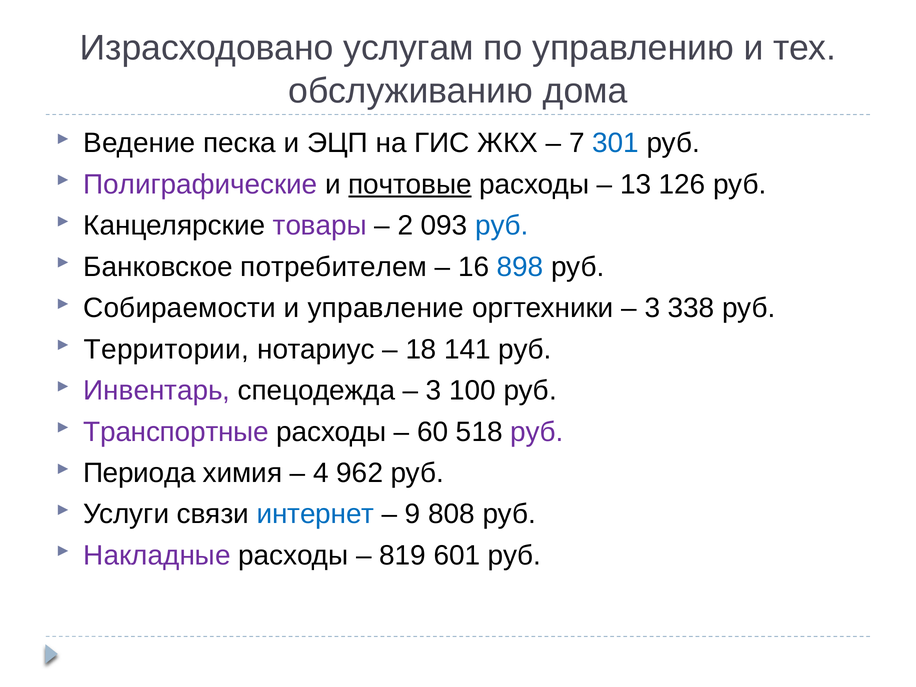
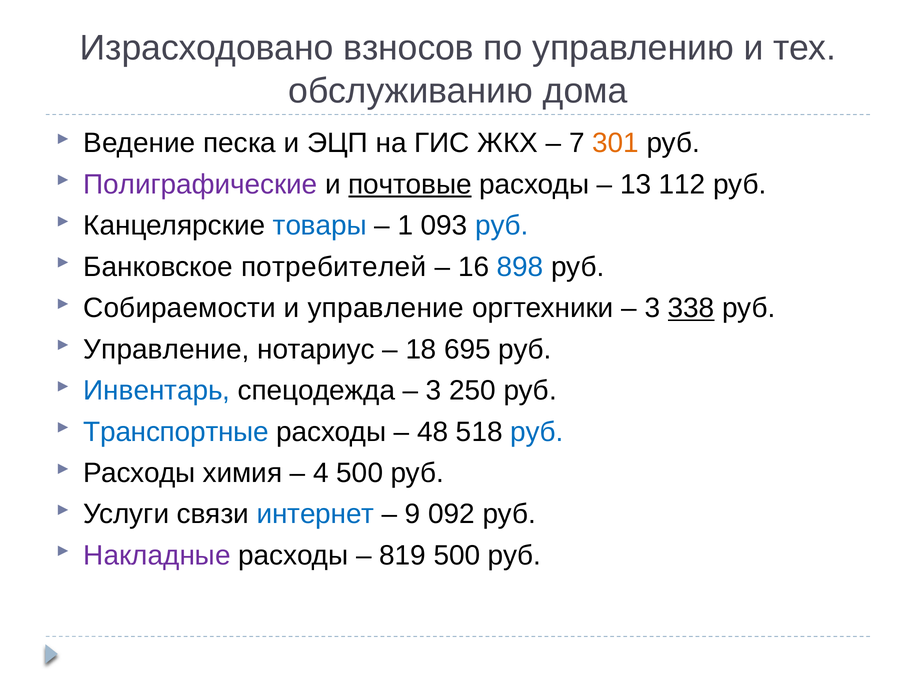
услугам: услугам -> взносов (409, 48)
301 colour: blue -> orange (616, 143)
126: 126 -> 112 (682, 184)
товары colour: purple -> blue (320, 226)
2: 2 -> 1 (405, 226)
потребителем: потребителем -> потребителей (334, 267)
338 underline: none -> present (691, 308)
Территории: Территории -> Управление (166, 349)
141: 141 -> 695 (468, 349)
Инвентарь colour: purple -> blue (157, 391)
100: 100 -> 250 (473, 391)
Транспортные colour: purple -> blue (176, 432)
60: 60 -> 48 (433, 432)
руб colour: purple -> blue (537, 432)
Периода: Периода -> Расходы (139, 473)
4 962: 962 -> 500 (360, 473)
808: 808 -> 092 (452, 514)
819 601: 601 -> 500 (457, 555)
